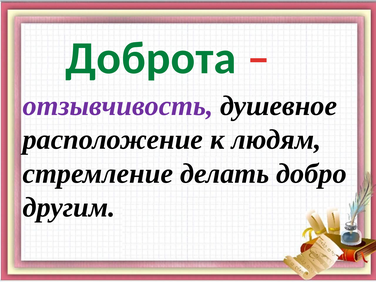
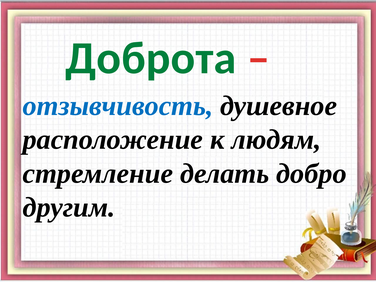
отзывчивость colour: purple -> blue (118, 106)
